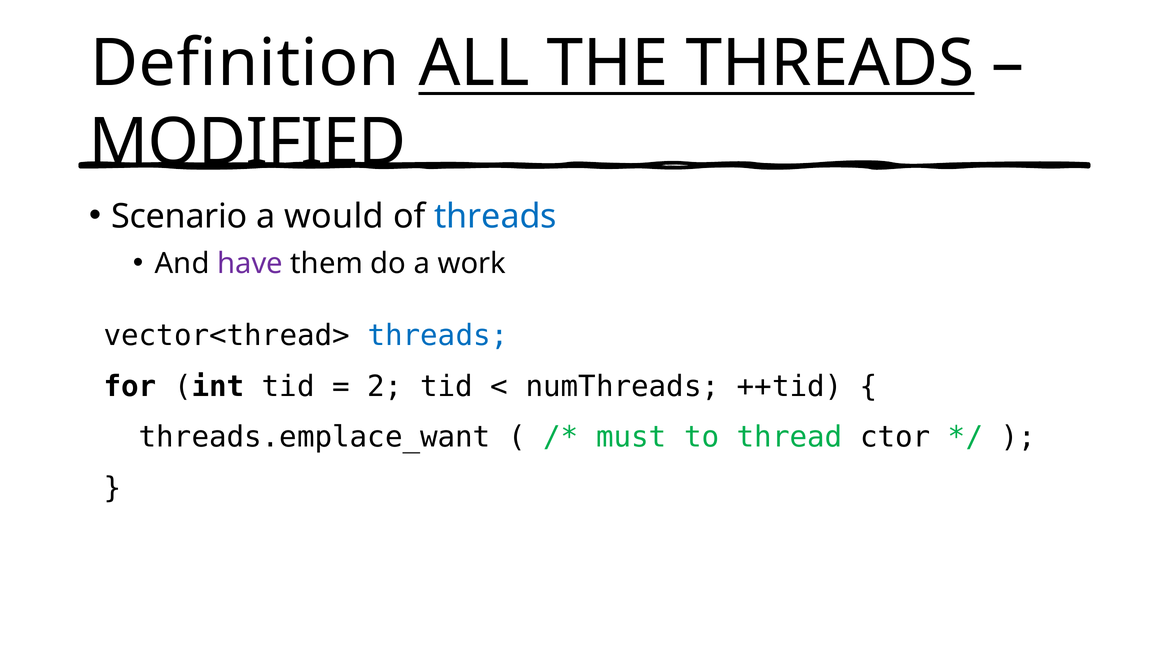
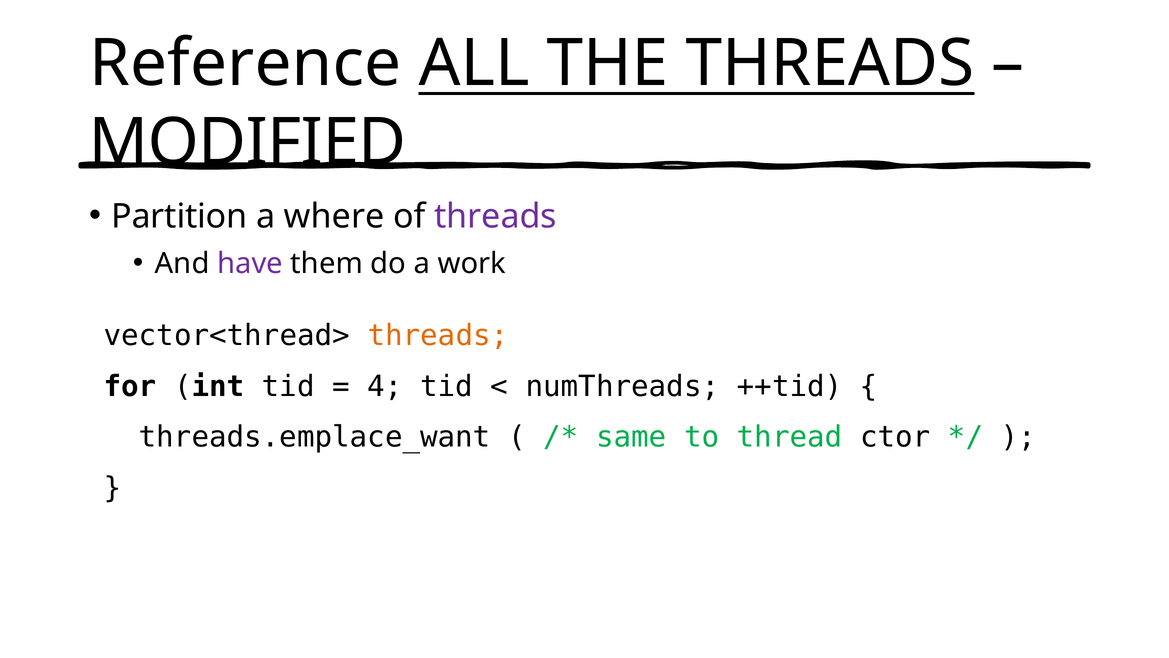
Definition: Definition -> Reference (245, 64)
Scenario: Scenario -> Partition (179, 216)
would: would -> where (334, 216)
threads colour: blue -> purple (496, 216)
threads colour: blue -> orange (438, 335)
2: 2 -> 4 (385, 386)
must: must -> same (631, 437)
